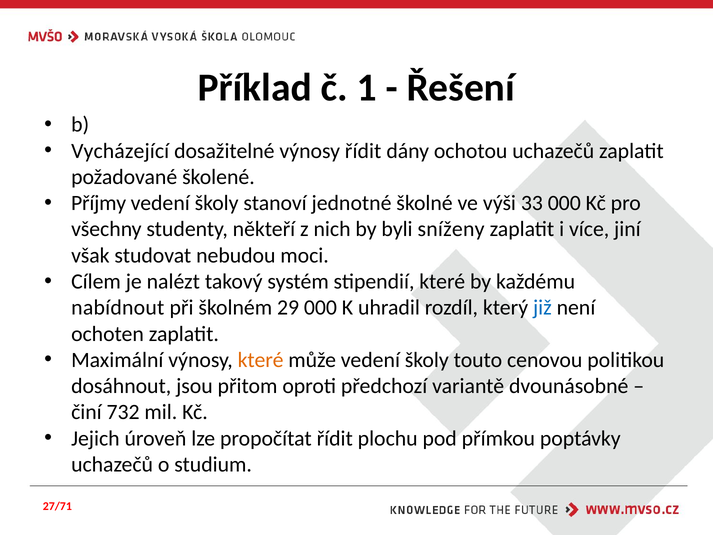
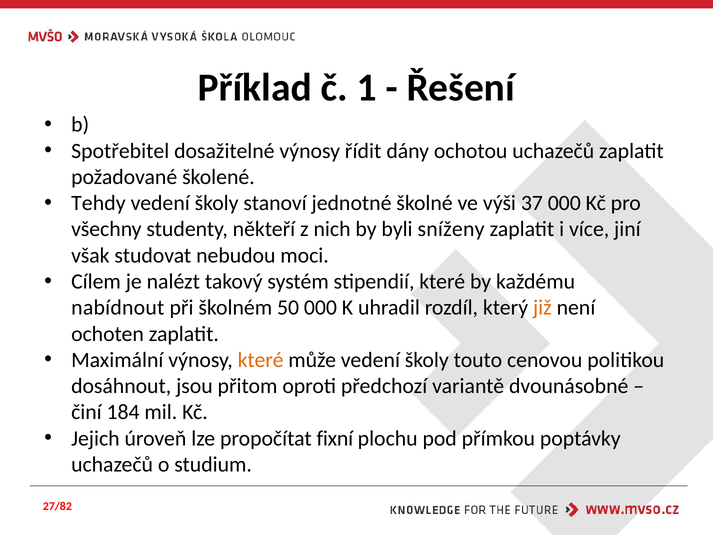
Vycházející: Vycházející -> Spotřebitel (120, 151)
Příjmy: Příjmy -> Tehdy (98, 203)
33: 33 -> 37 (532, 203)
29: 29 -> 50 (288, 308)
již colour: blue -> orange (542, 308)
732: 732 -> 184 (123, 412)
propočítat řídit: řídit -> fixní (335, 438)
27/71: 27/71 -> 27/82 (57, 506)
